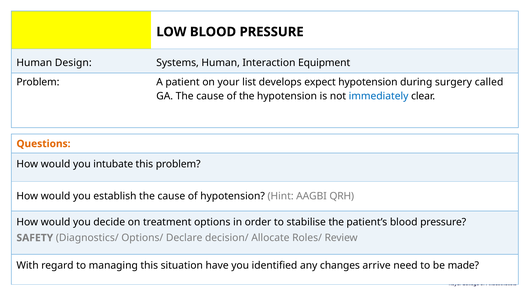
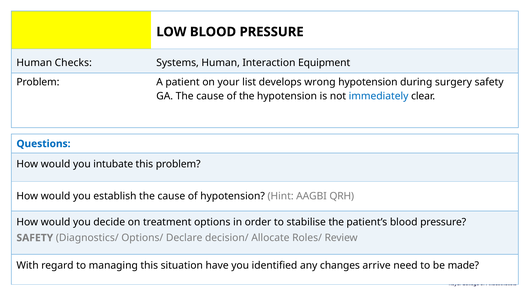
Design: Design -> Checks (73, 63)
expect: expect -> wrong (320, 82)
surgery called: called -> safety (489, 82)
Questions colour: orange -> blue (43, 144)
